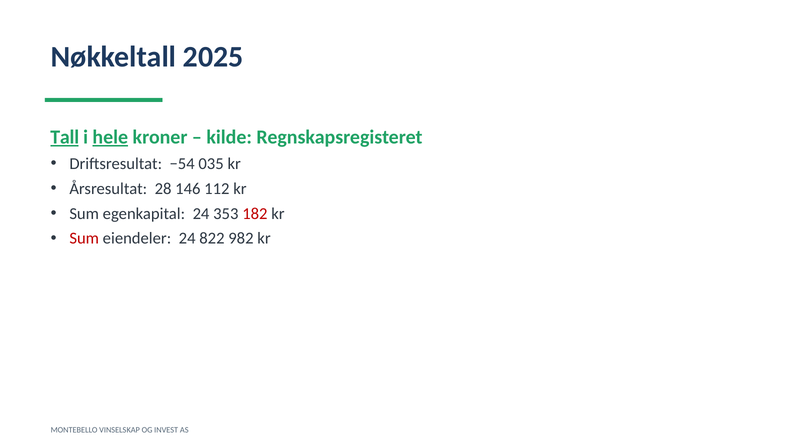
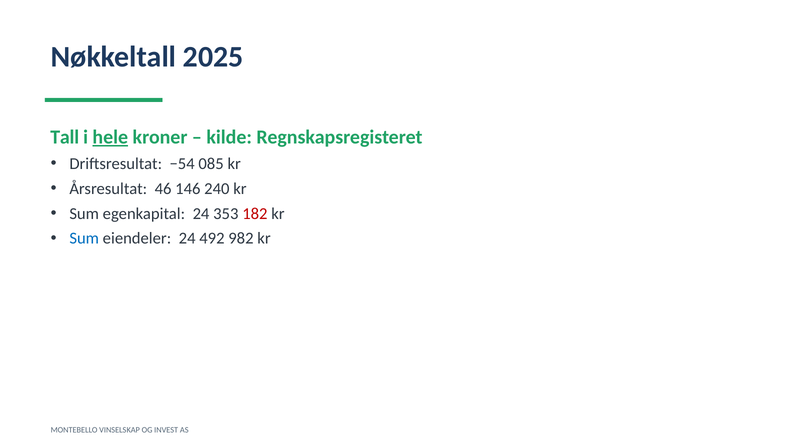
Tall underline: present -> none (65, 137)
035: 035 -> 085 (211, 164)
28: 28 -> 46 (163, 189)
112: 112 -> 240 (217, 189)
Sum colour: red -> blue (84, 239)
822: 822 -> 492 (212, 239)
